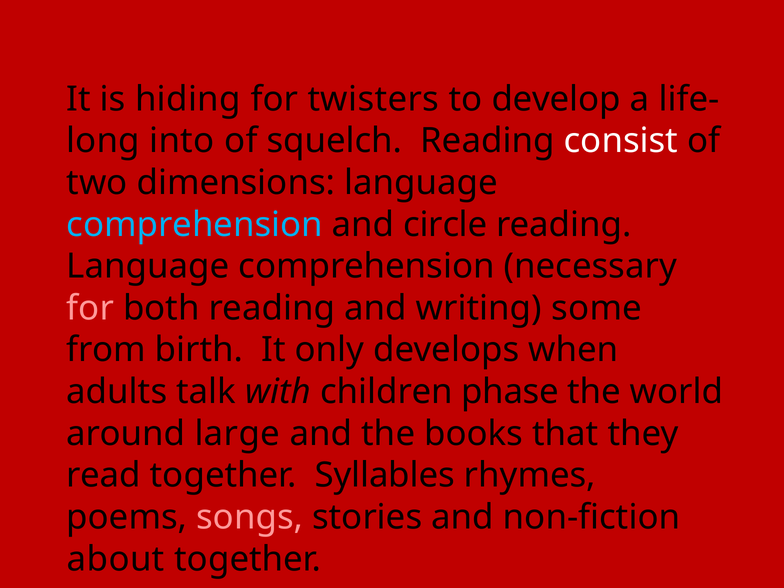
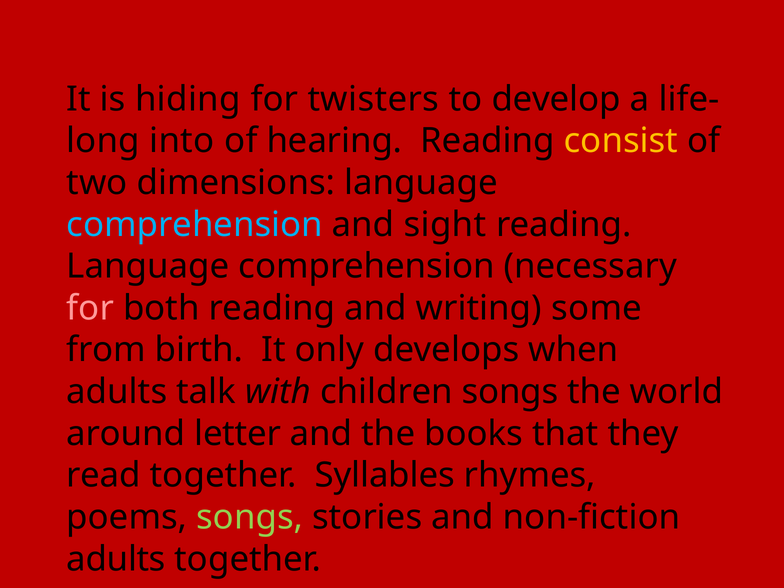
squelch: squelch -> hearing (334, 141)
consist colour: white -> yellow (621, 141)
circle: circle -> sight (445, 225)
children phase: phase -> songs (510, 392)
large: large -> letter (238, 434)
songs colour: pink -> light green (250, 517)
about: about -> adults (116, 559)
